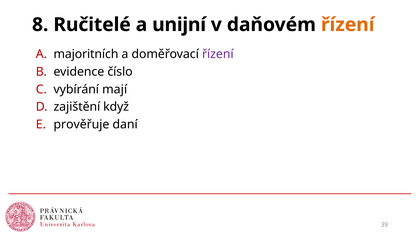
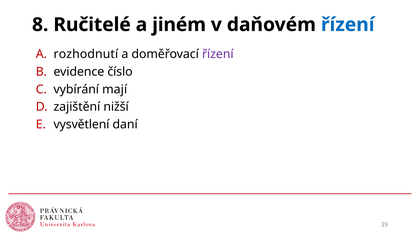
unijní: unijní -> jiném (179, 25)
řízení colour: orange -> blue (348, 25)
majoritních: majoritních -> rozhodnutí (86, 54)
když: když -> nižší (116, 107)
prověřuje: prověřuje -> vysvětlení (81, 125)
